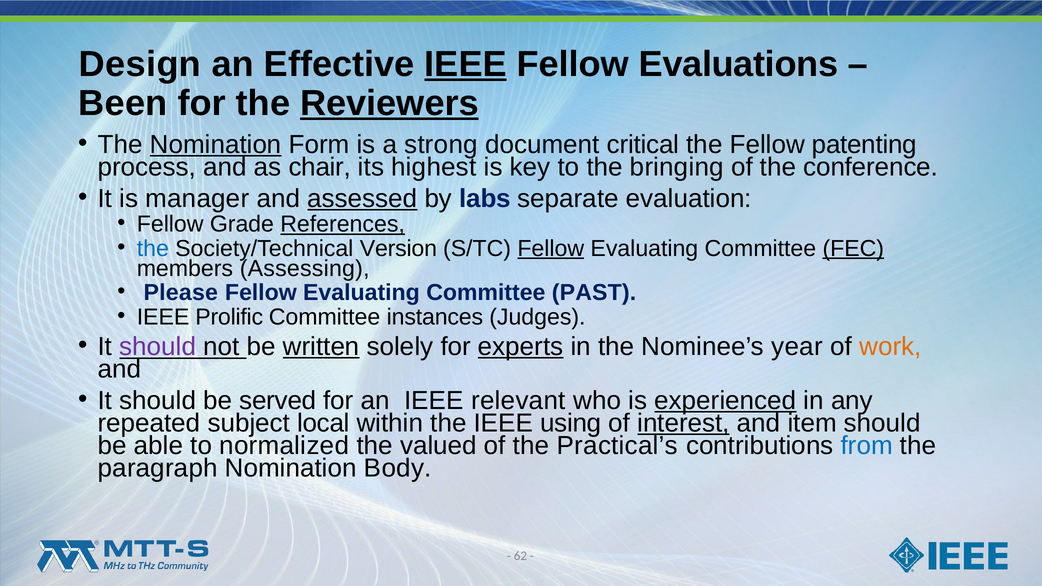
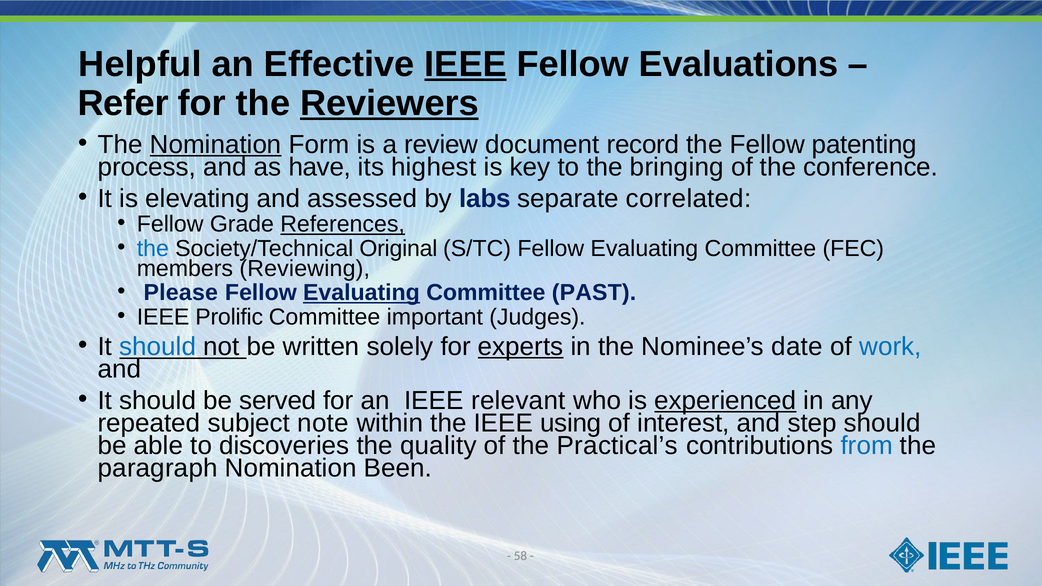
Design: Design -> Helpful (140, 64)
Been: Been -> Refer (123, 103)
strong: strong -> review (441, 145)
critical: critical -> record (643, 145)
chair: chair -> have (320, 167)
manager: manager -> elevating (197, 198)
assessed underline: present -> none (362, 198)
evaluation: evaluation -> correlated (689, 198)
Version: Version -> Original (398, 249)
Fellow underline: present -> none (551, 249)
FEC underline: present -> none (853, 249)
Assessing: Assessing -> Reviewing (305, 269)
Evaluating underline: none -> present (361, 293)
instances: instances -> important (435, 317)
should colour: purple -> blue (158, 347)
written underline: present -> none (321, 347)
year: year -> date (797, 347)
work colour: orange -> blue (891, 347)
local: local -> note (323, 423)
interest underline: present -> none (683, 423)
item: item -> step (812, 423)
normalized: normalized -> discoveries (284, 446)
valued: valued -> quality (438, 446)
Body: Body -> Been (398, 468)
62: 62 -> 58 (520, 556)
